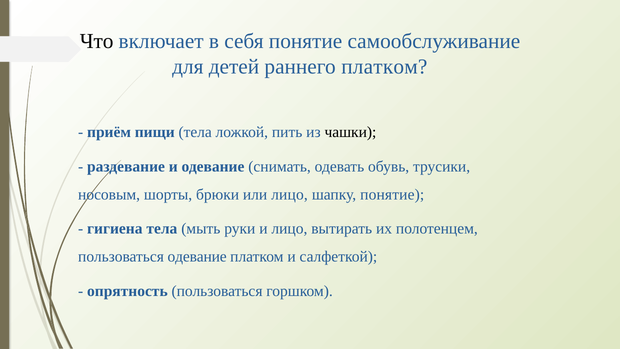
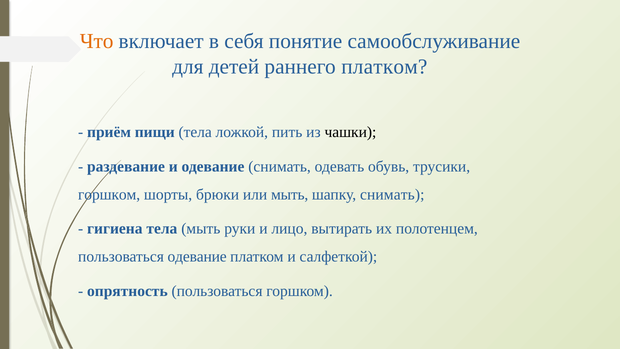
Что colour: black -> orange (97, 41)
носовым: носовым -> горшком (109, 194)
или лицо: лицо -> мыть (290, 194)
шапку понятие: понятие -> снимать (392, 194)
